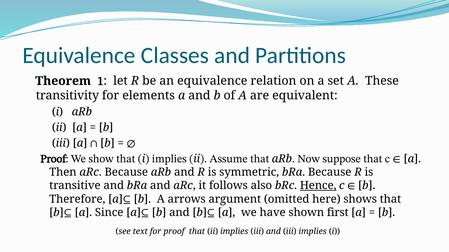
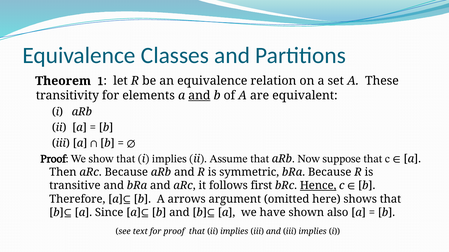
and underline: none -> present (199, 96)
also: also -> first (261, 186)
first: first -> also (338, 213)
